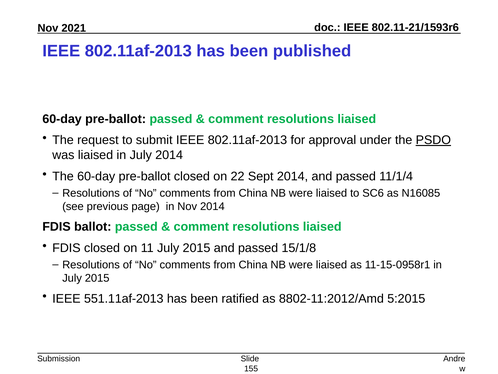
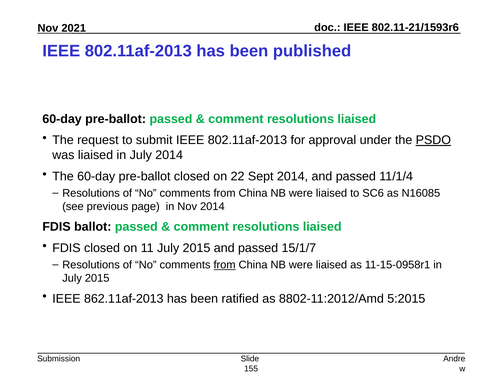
15/1/8: 15/1/8 -> 15/1/7 (299, 248)
from underline: none -> present (225, 264)
551.11af-2013: 551.11af-2013 -> 862.11af-2013 (124, 298)
